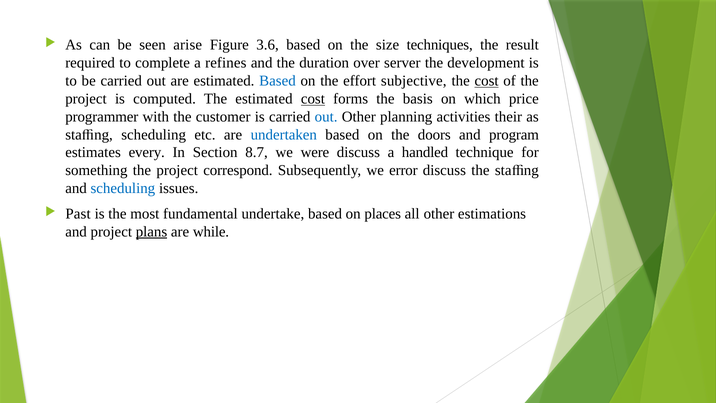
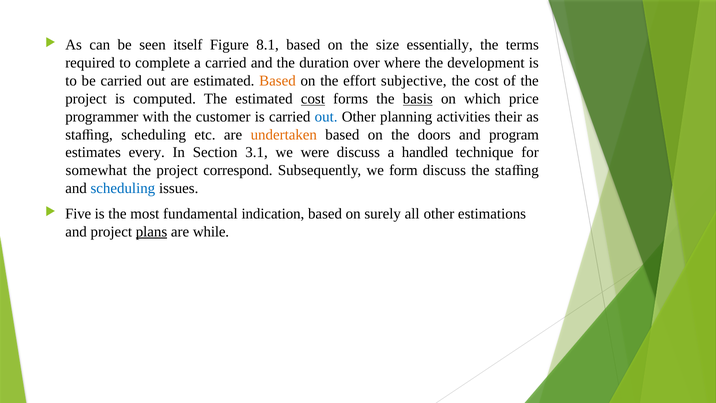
arise: arise -> itself (188, 45)
3.6: 3.6 -> 8.1 (268, 45)
techniques: techniques -> essentially (440, 45)
result: result -> terms (522, 45)
a refines: refines -> carried (226, 63)
server: server -> where (402, 63)
Based colour: blue -> orange (277, 81)
cost underline: present -> none (487, 81)
basis underline: none -> present (418, 99)
undertaken colour: blue -> orange (284, 135)
8.7: 8.7 -> 3.1 (257, 152)
something: something -> somewhat (96, 170)
error: error -> form (403, 170)
Past: Past -> Five (78, 214)
undertake: undertake -> indication (273, 214)
places: places -> surely (383, 214)
